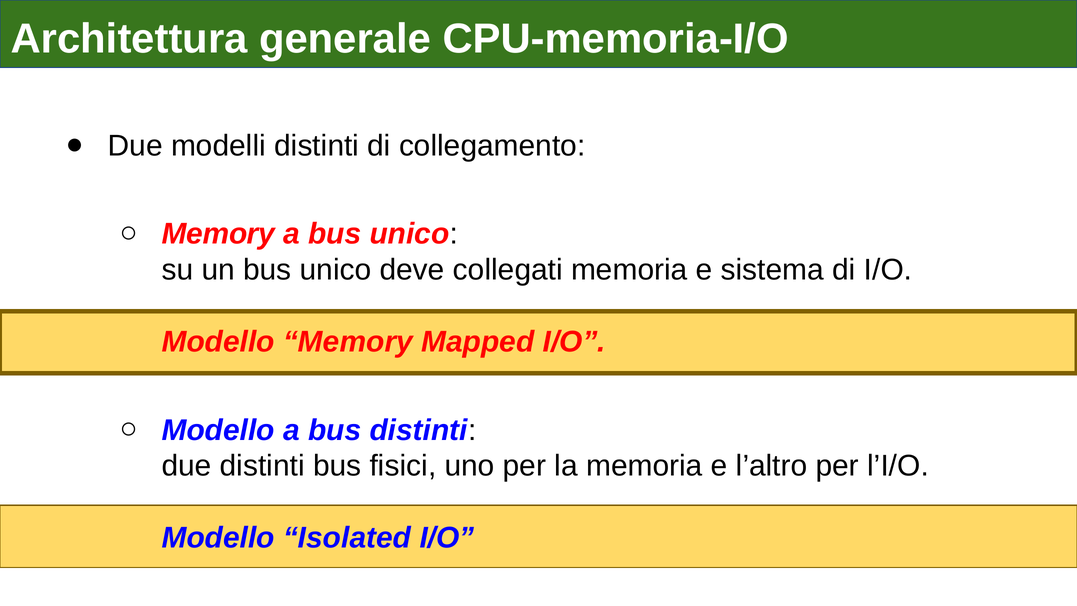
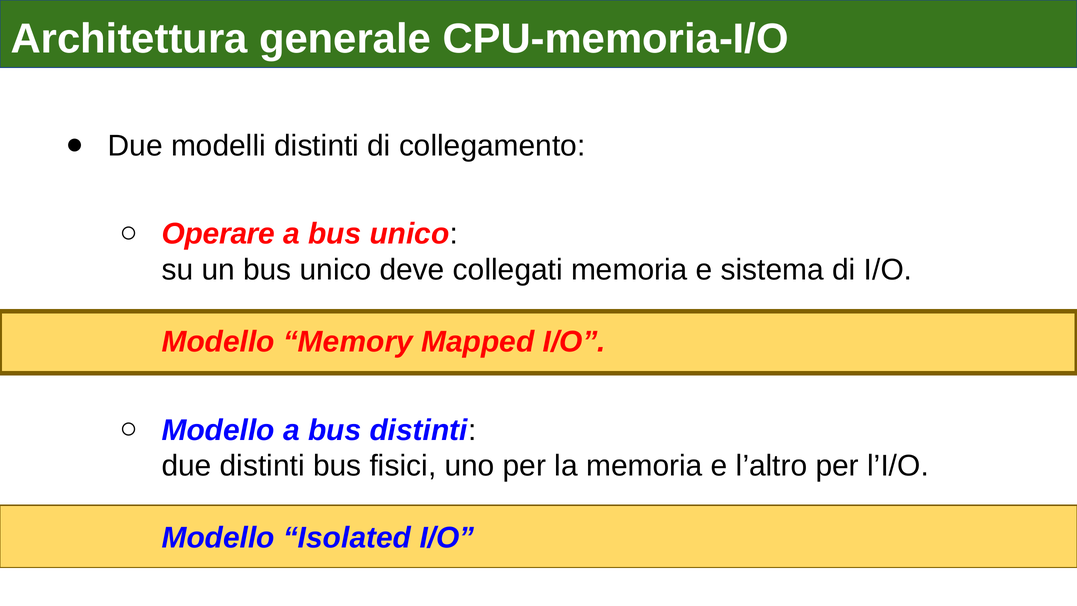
Memory: Memory -> Operare (218, 234)
